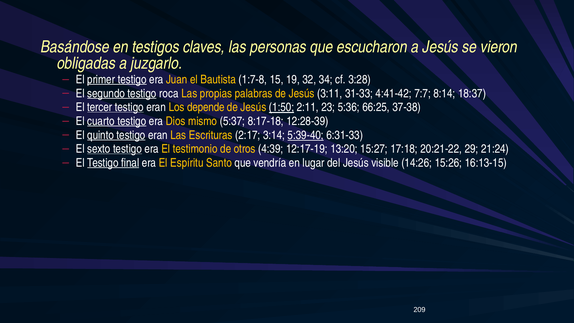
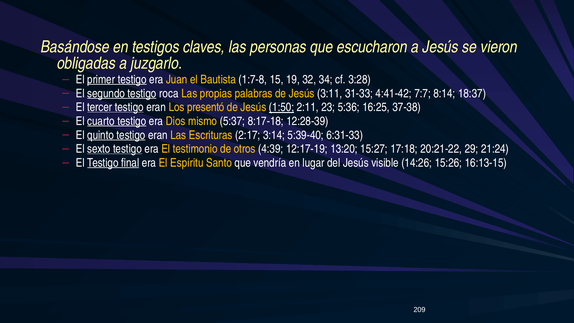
depende: depende -> presentó (206, 107)
66:25: 66:25 -> 16:25 (376, 107)
5:39-40 underline: present -> none (306, 135)
